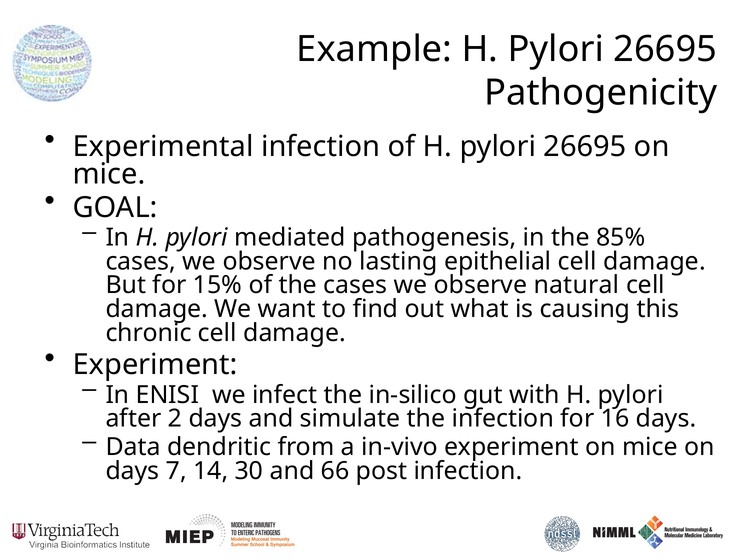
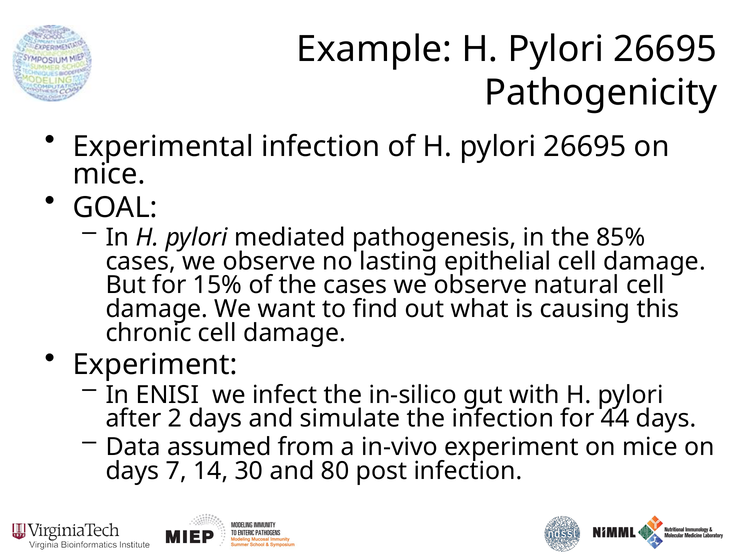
16: 16 -> 44 (615, 419)
dendritic: dendritic -> assumed (219, 447)
66: 66 -> 80 (335, 471)
